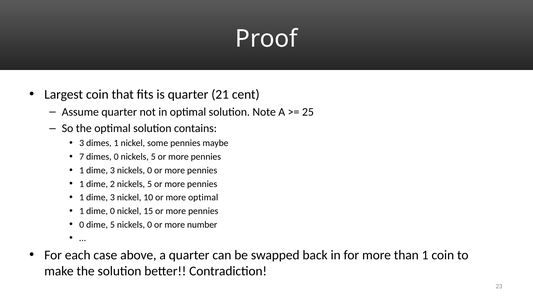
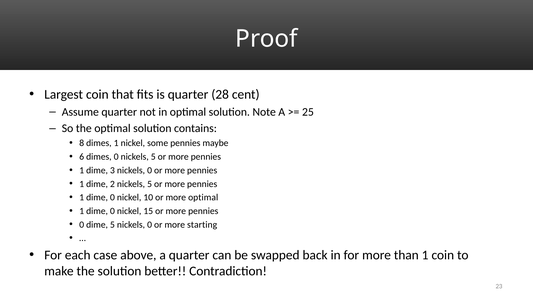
21: 21 -> 28 (220, 94)
3: 3 -> 8 (82, 143)
7: 7 -> 6 (82, 157)
3: 3 -> 0 (112, 197)
number: number -> starting (202, 224)
